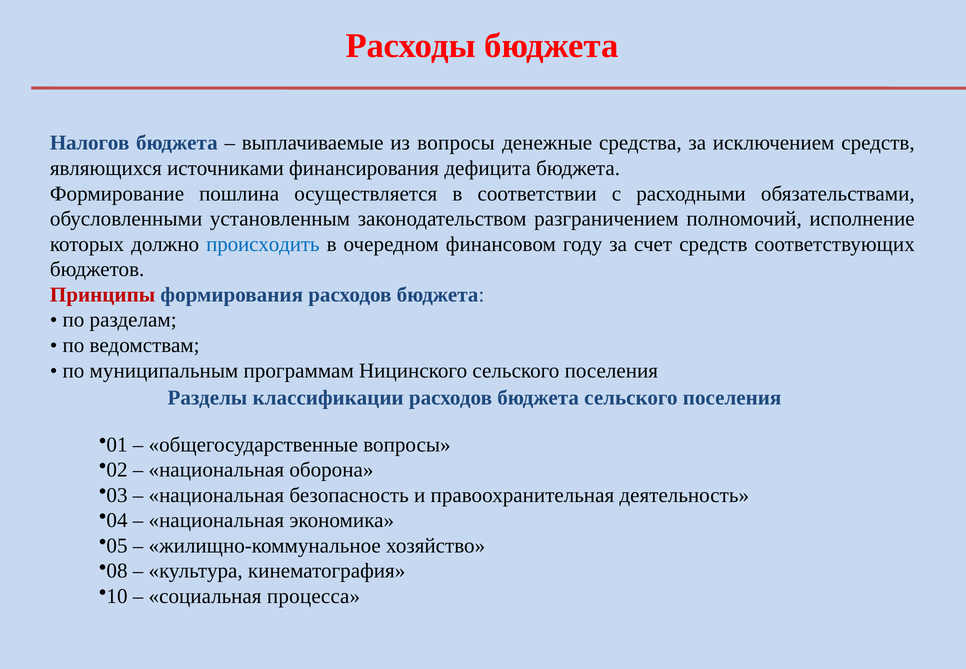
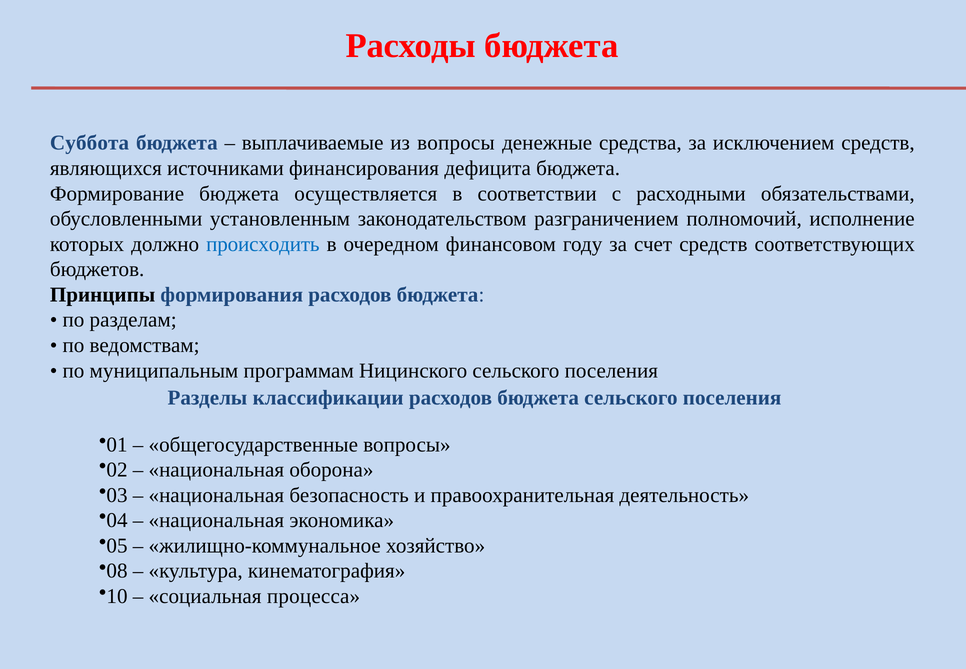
Налогов: Налогов -> Суббота (90, 143)
Формирование пошлина: пошлина -> бюджета (239, 194)
Принципы colour: red -> black (103, 295)
